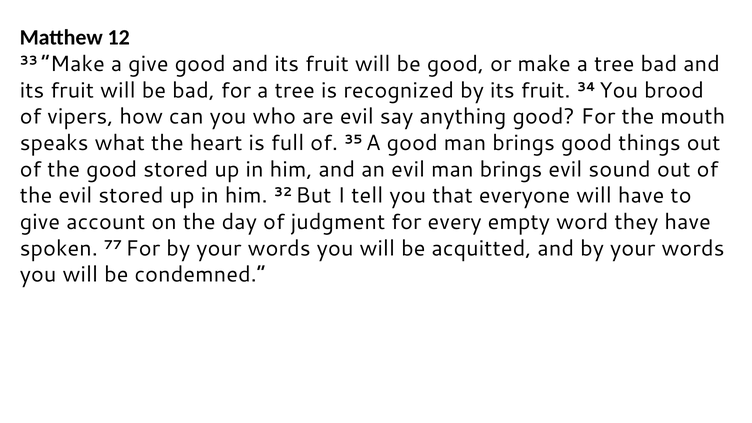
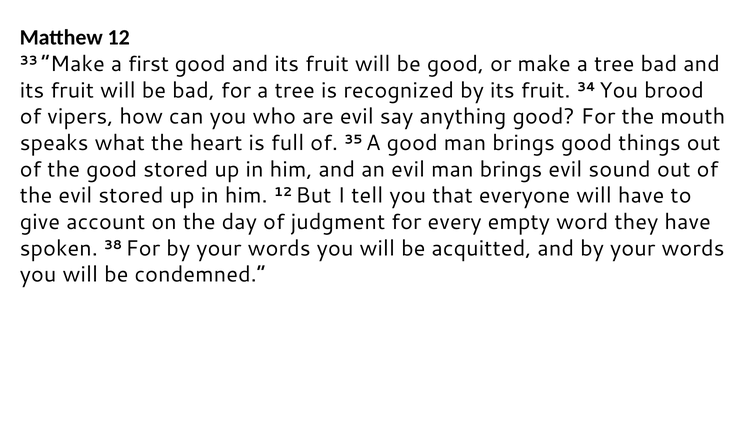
a give: give -> first (148, 64)
him 32: 32 -> 12 (283, 192)
77: 77 -> 38 (113, 245)
